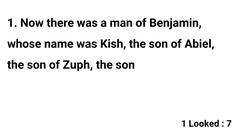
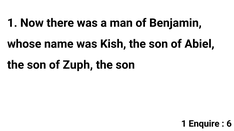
Looked: Looked -> Enquire (204, 124)
7: 7 -> 6 (229, 124)
